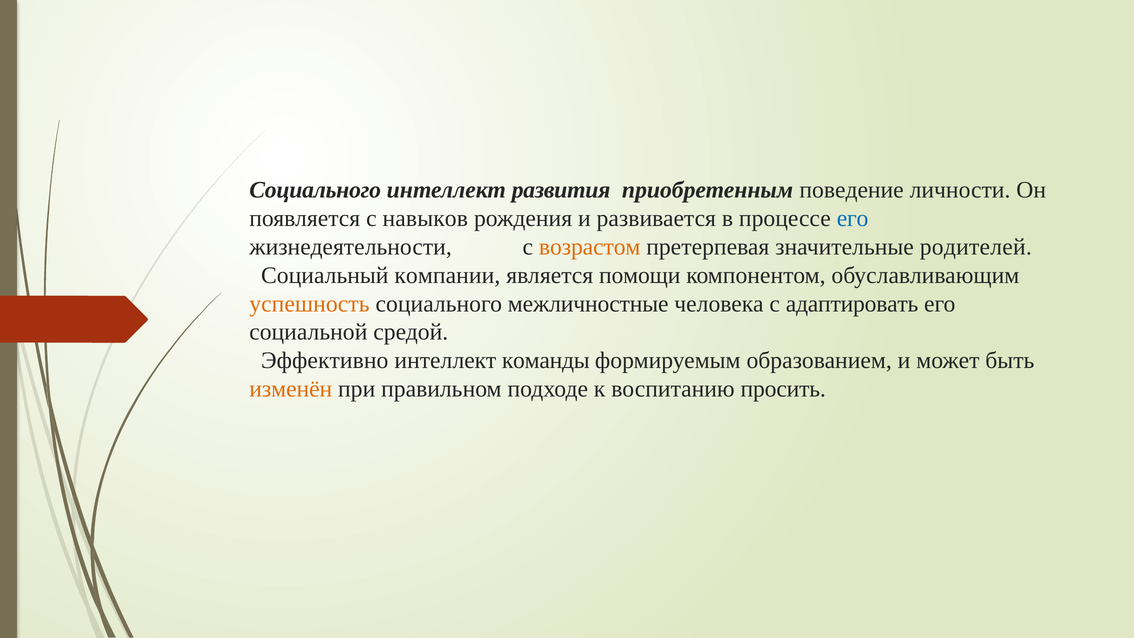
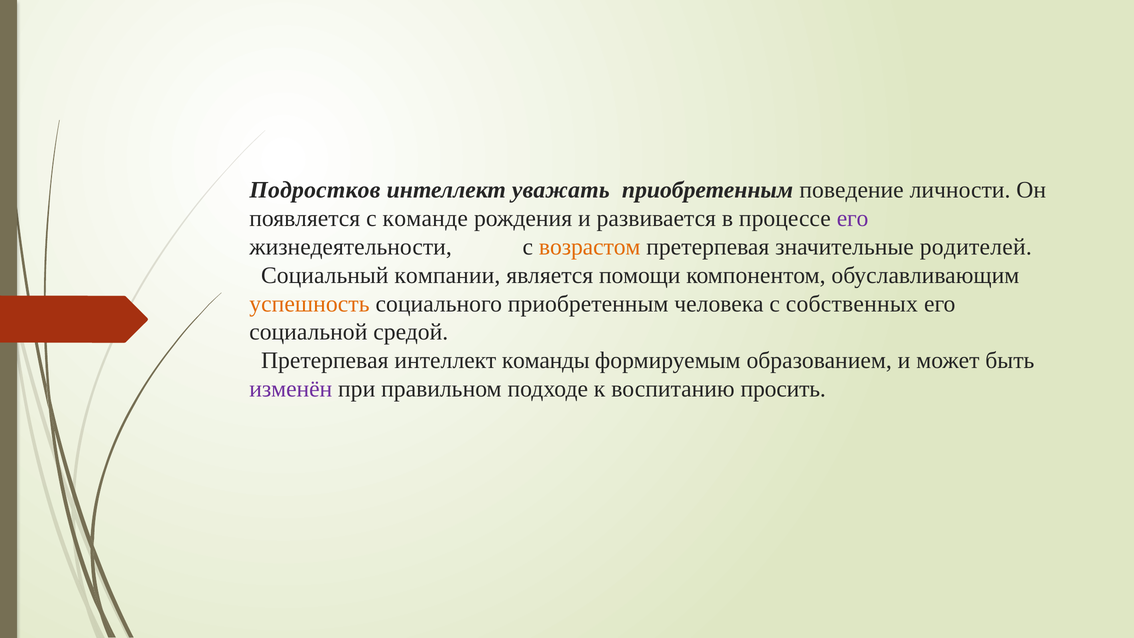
Социального: Социального -> Подростков (315, 190)
развития: развития -> уважать (561, 190)
навыков: навыков -> команде (425, 219)
его colour: blue -> purple (853, 219)
социального межличностные: межличностные -> приобретенным (588, 304)
адаптировать: адаптировать -> собственных (852, 304)
Эффективно: Эффективно -> Претерпевая (325, 361)
изменён colour: orange -> purple (291, 389)
